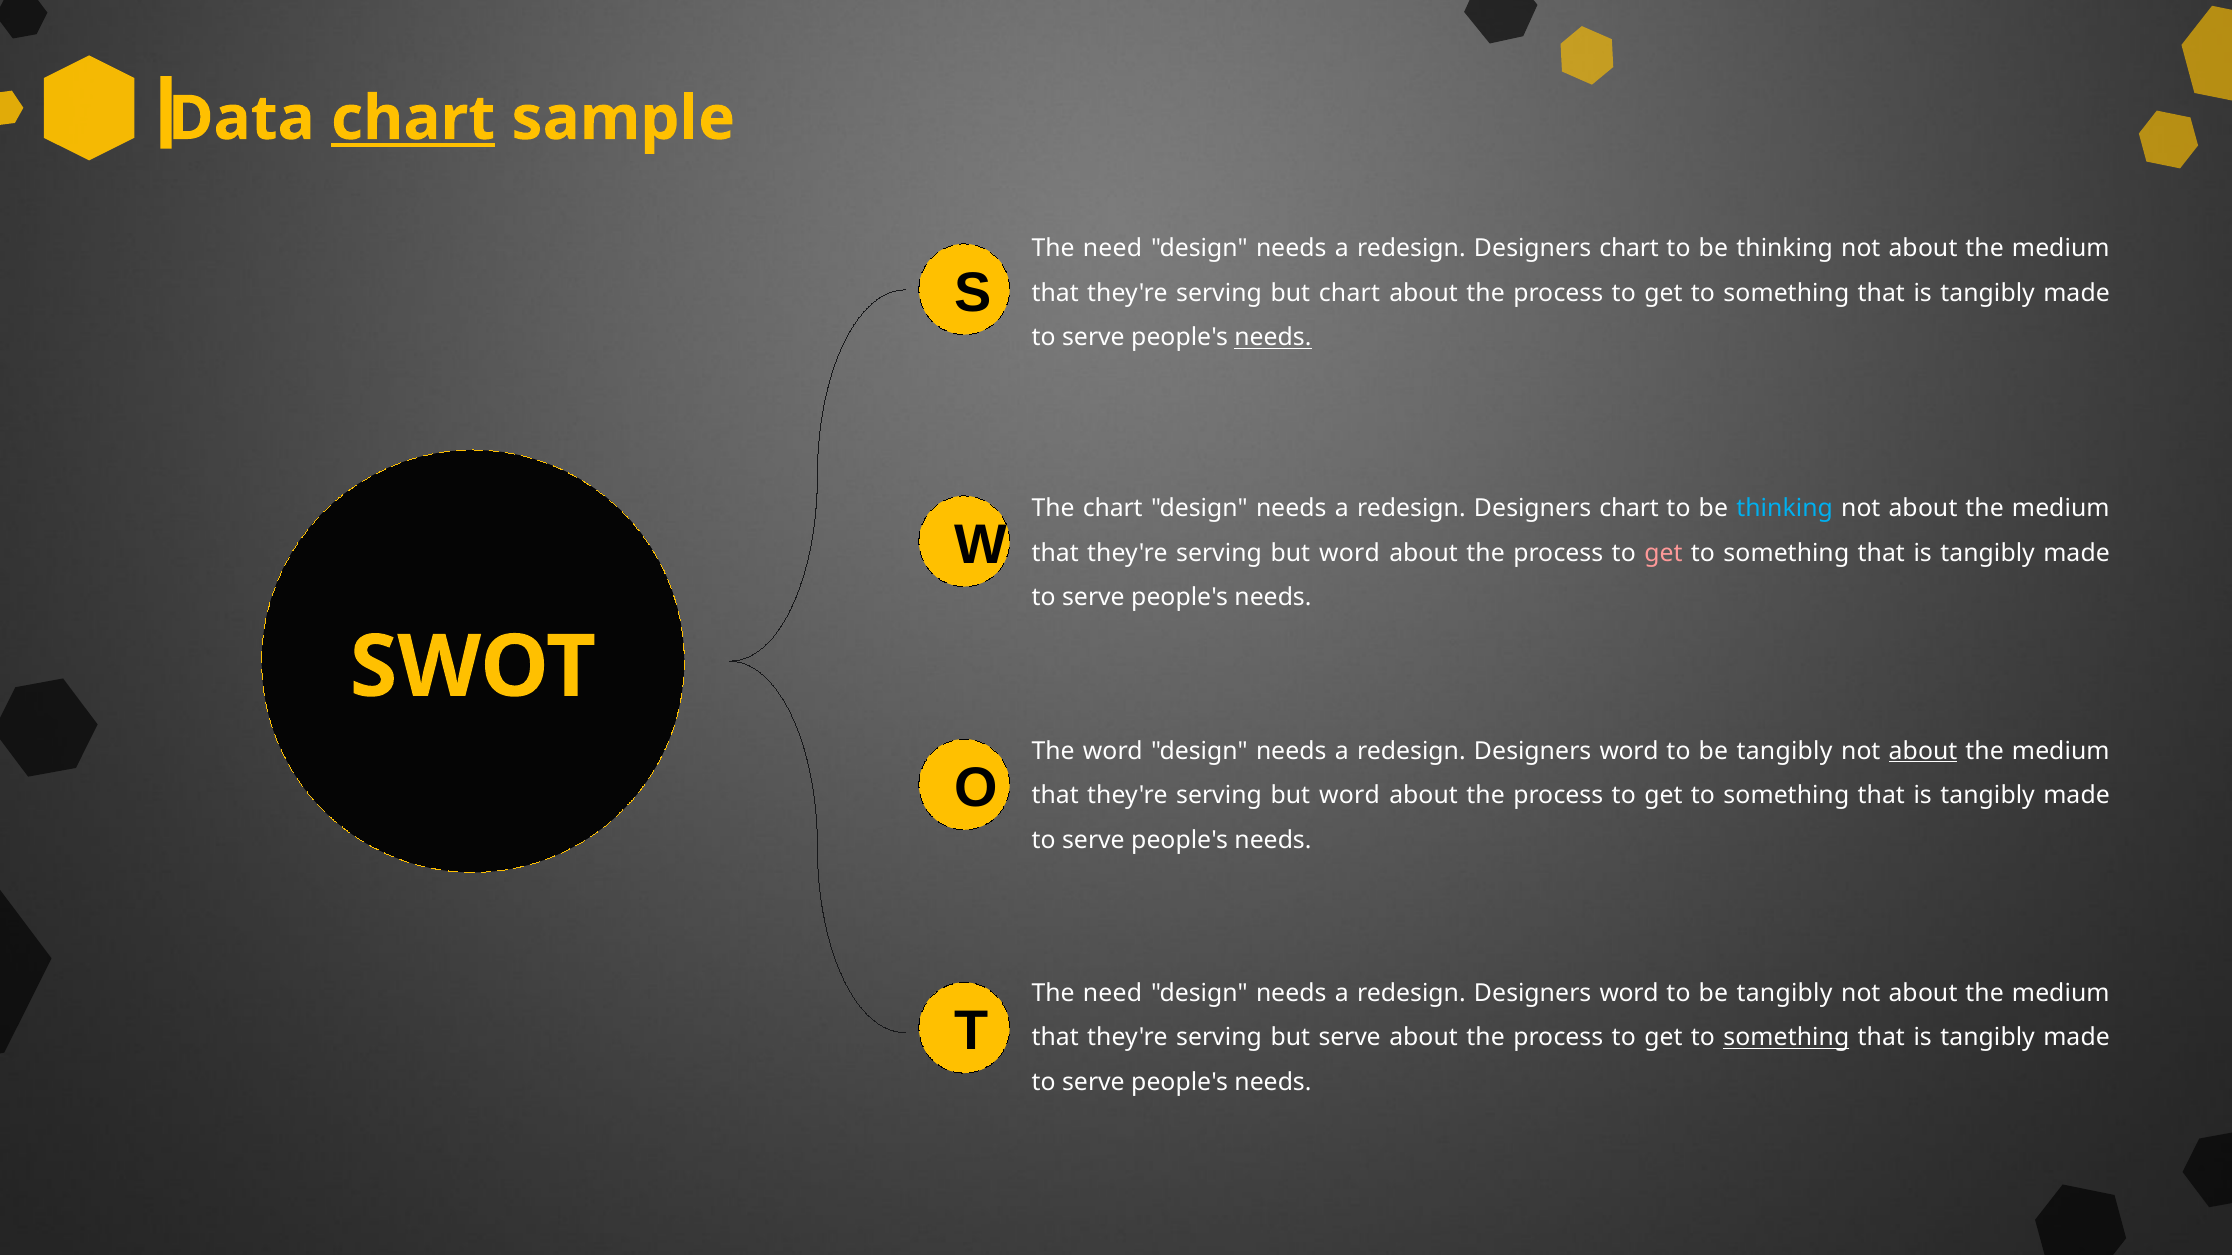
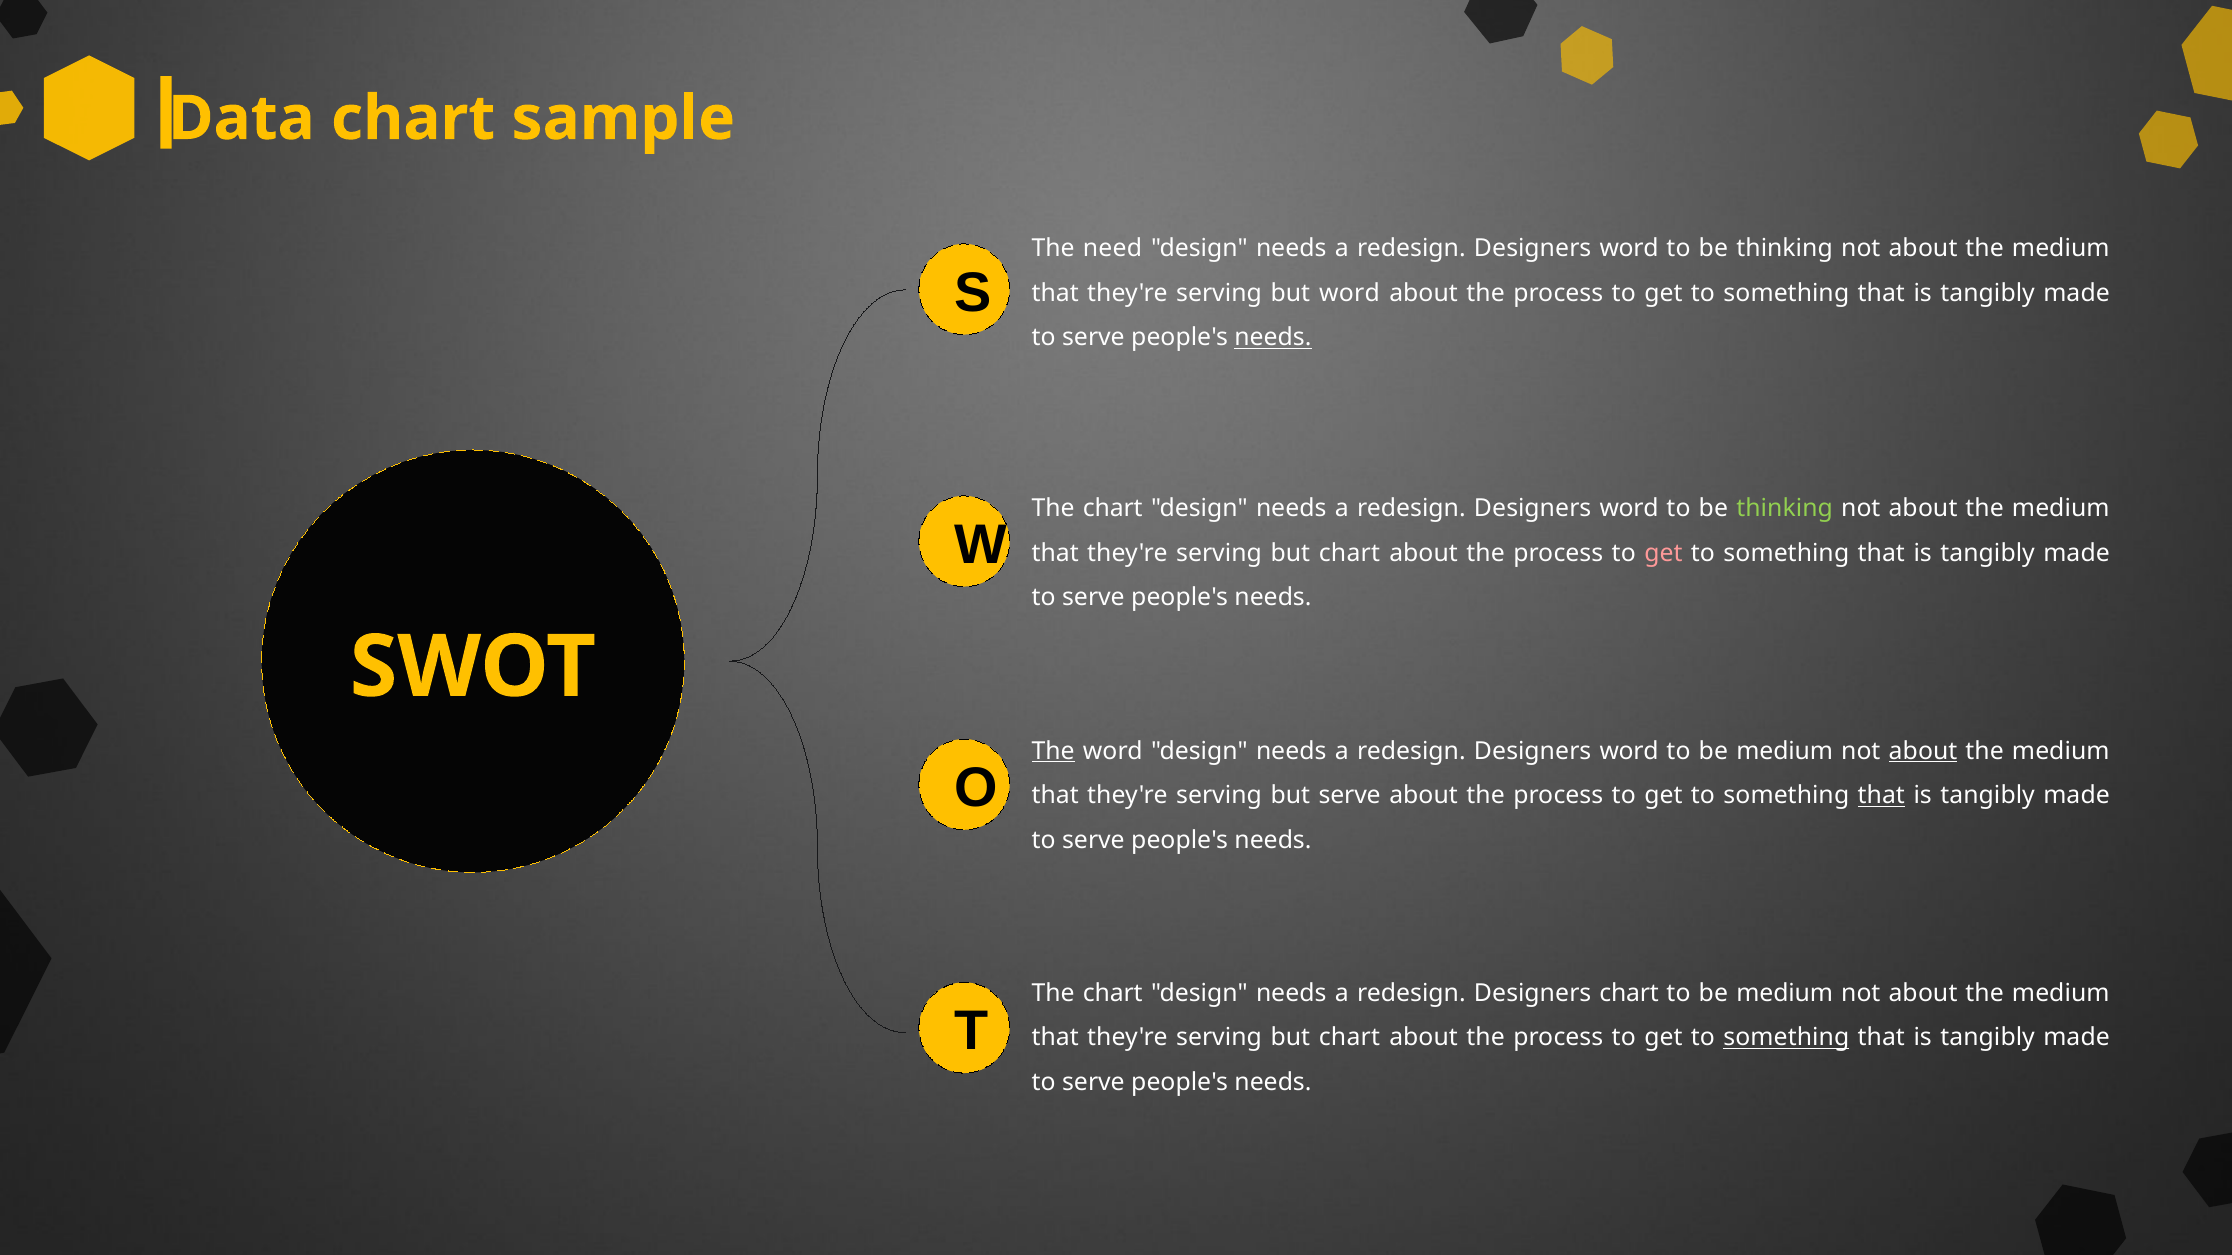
chart underline: present -> none (413, 119)
chart: chart -> word (1629, 249)
but chart: chart -> word (1349, 293)
chart: chart -> word (1629, 509)
thinking colour: light blue -> light green (1785, 509)
word: word -> chart (1349, 553)
The underline: none -> present (1053, 751)
tangibly: tangibly -> medium (1785, 751)
word: word -> serve (1350, 796)
that underline: none -> present (1881, 796)
need: need -> chart (1113, 993)
word: word -> chart (1629, 993)
tangibly: tangibly -> medium (1785, 993)
serve: serve -> chart (1349, 1038)
